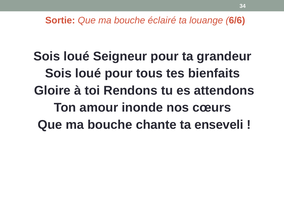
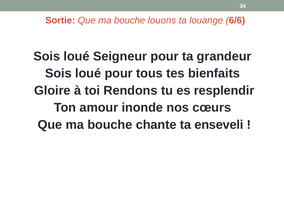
éclairé: éclairé -> louons (162, 20)
attendons: attendons -> resplendir (224, 91)
